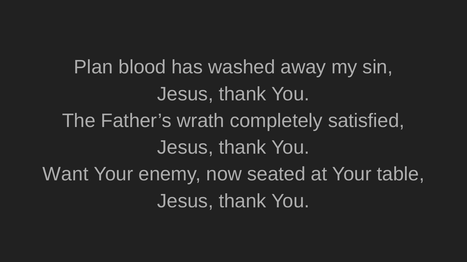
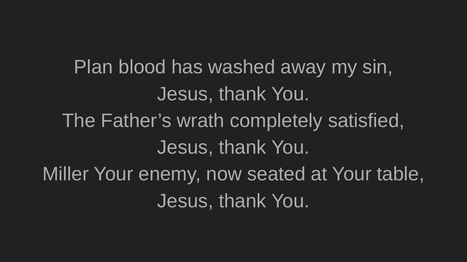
Want: Want -> Miller (66, 175)
